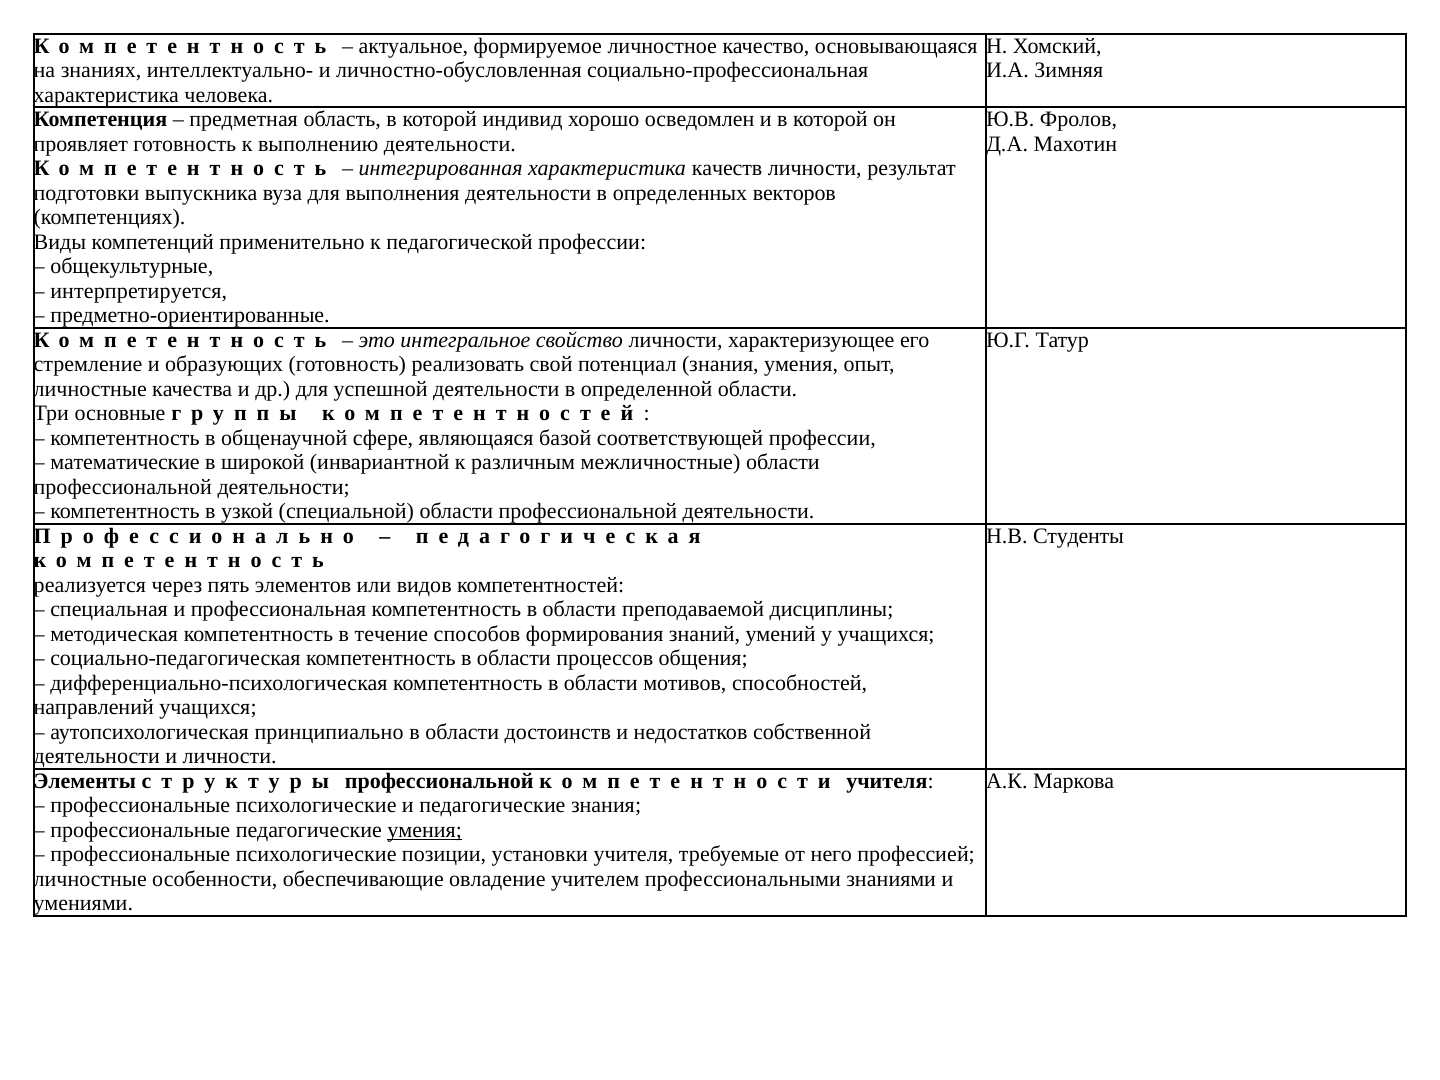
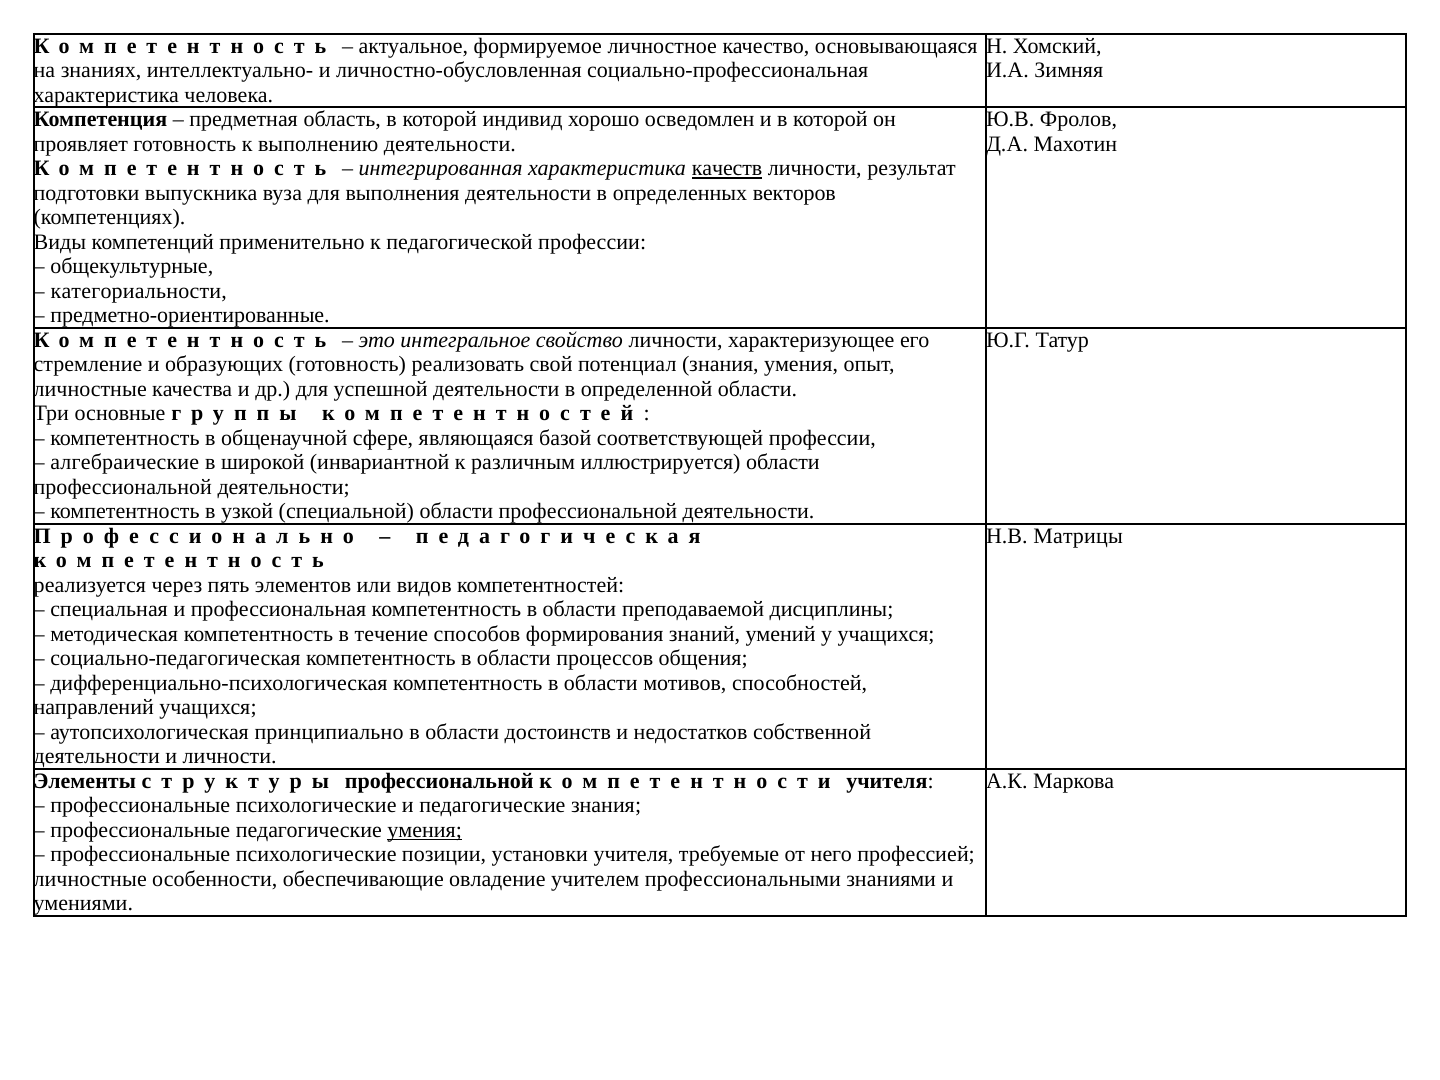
качеств underline: none -> present (727, 169)
интерпретируется: интерпретируется -> категориальности (139, 291)
математические: математические -> алгебраические (125, 463)
межличностные: межличностные -> иллюстрируется (661, 463)
Студенты: Студенты -> Матрицы (1078, 536)
